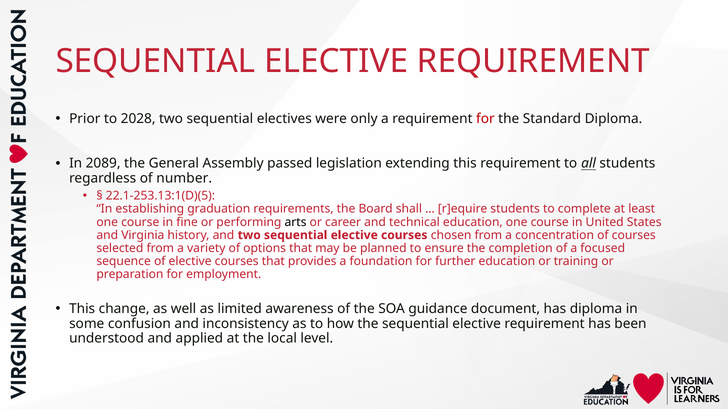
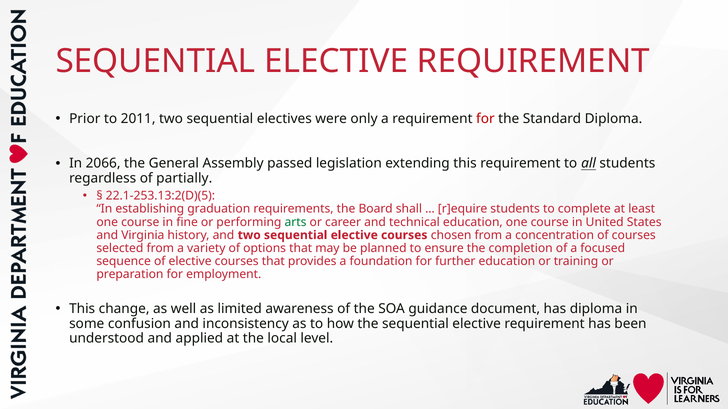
2028: 2028 -> 2011 (138, 119)
2089: 2089 -> 2066 (103, 164)
number: number -> partially (184, 178)
22.1-253.13:1(D)(5: 22.1-253.13:1(D)(5 -> 22.1-253.13:2(D)(5 (160, 196)
arts colour: black -> green (296, 222)
